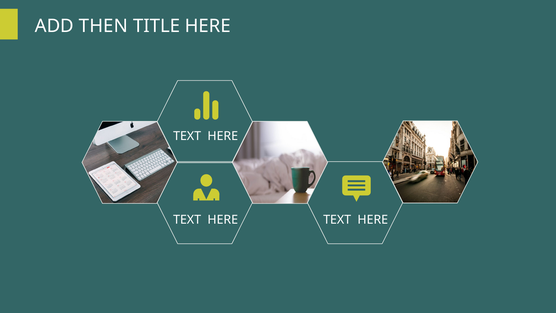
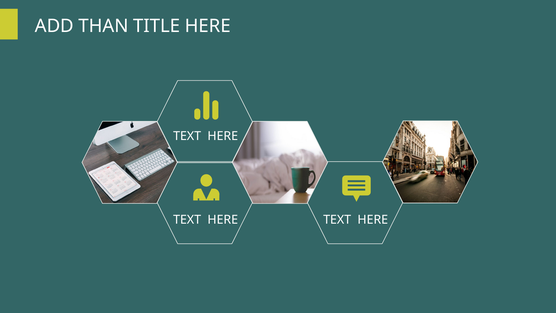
THEN: THEN -> THAN (104, 26)
